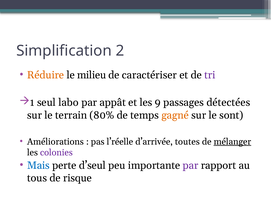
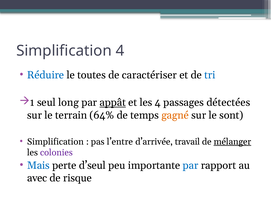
Simplification 2: 2 -> 4 (120, 51)
Réduire colour: orange -> blue (46, 75)
milieu: milieu -> toutes (92, 75)
tri colour: purple -> blue (210, 75)
labo: labo -> long (69, 103)
appât underline: none -> present (113, 103)
les 9: 9 -> 4 (158, 103)
80%: 80% -> 64% (102, 115)
Améliorations: Améliorations -> Simplification (55, 142)
l’réelle: l’réelle -> l’entre (120, 142)
toutes: toutes -> travail (187, 142)
par colour: purple -> blue (190, 166)
tous: tous -> avec (37, 178)
